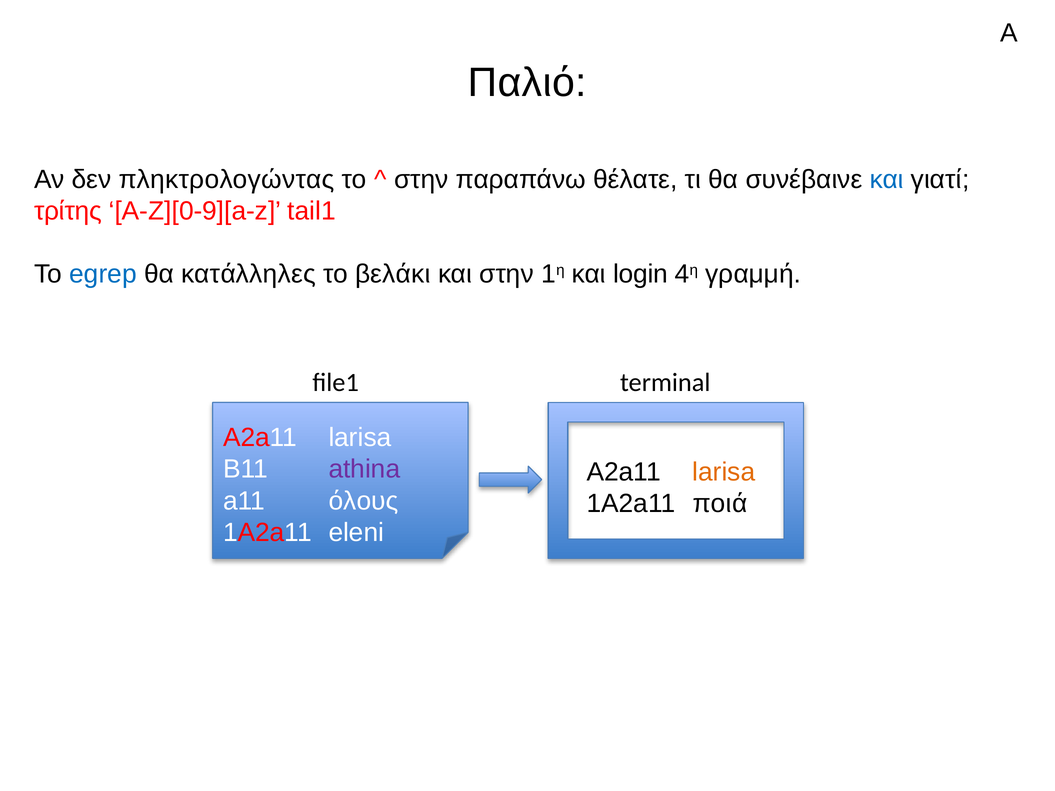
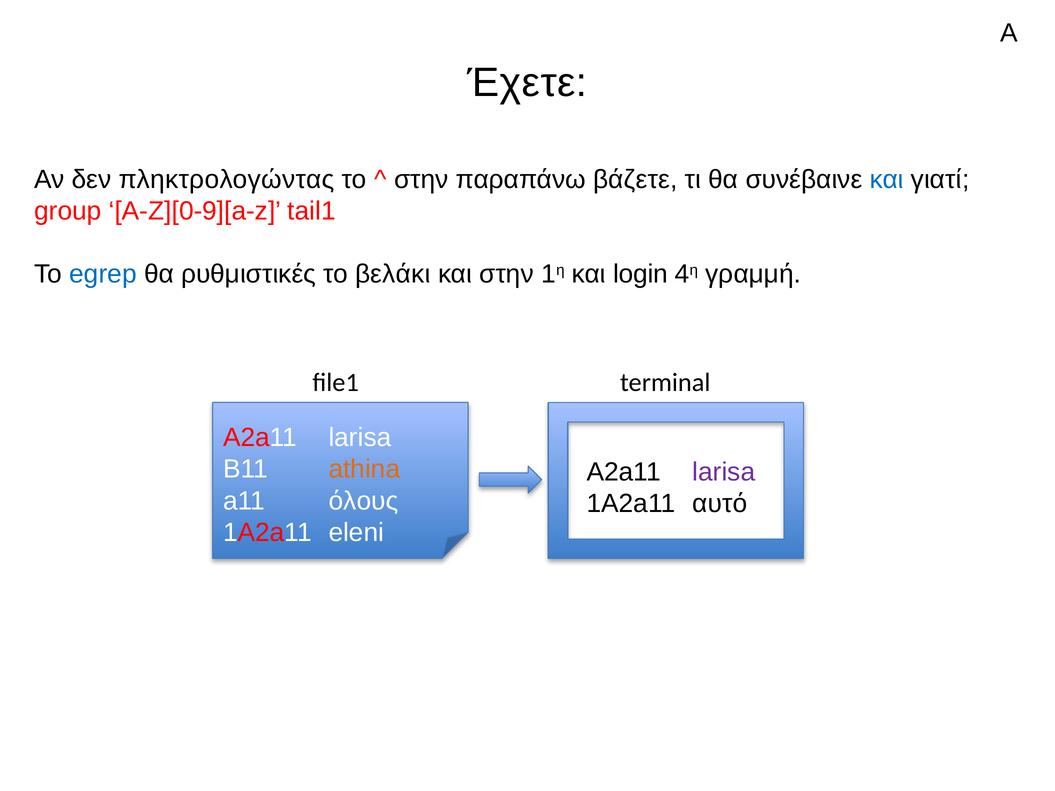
Παλιό: Παλιό -> Έχετε (527, 83)
θέλατε: θέλατε -> βάζετε (635, 179)
τρίτης: τρίτης -> group (68, 211)
κατάλληλες: κατάλληλες -> ρυθμιστικές (249, 274)
athina colour: purple -> orange (364, 469)
larisa colour: orange -> purple (724, 472)
ποιά: ποιά -> αυτό (720, 504)
